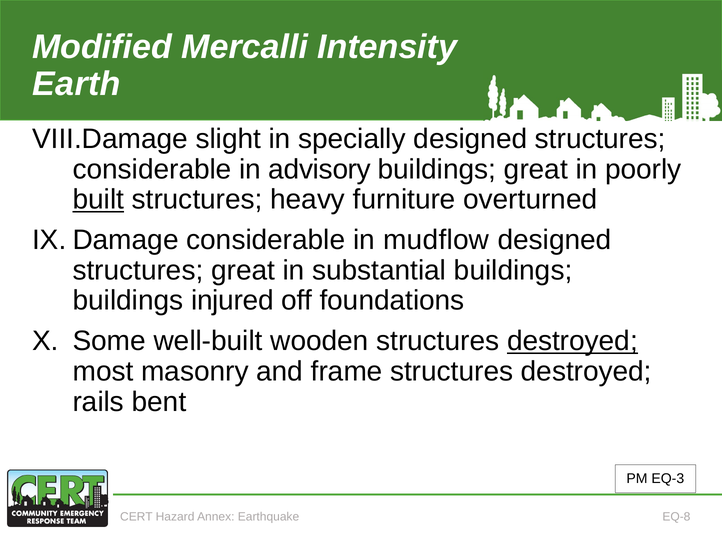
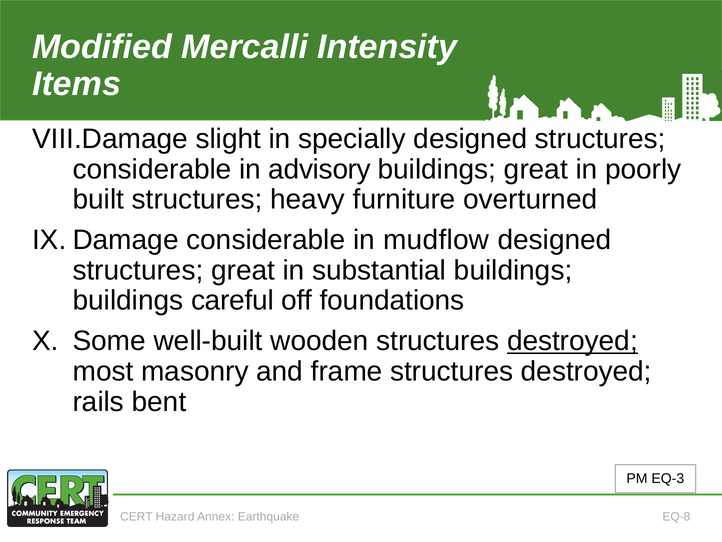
Earth: Earth -> Items (77, 84)
built underline: present -> none (98, 199)
injured: injured -> careful (232, 300)
